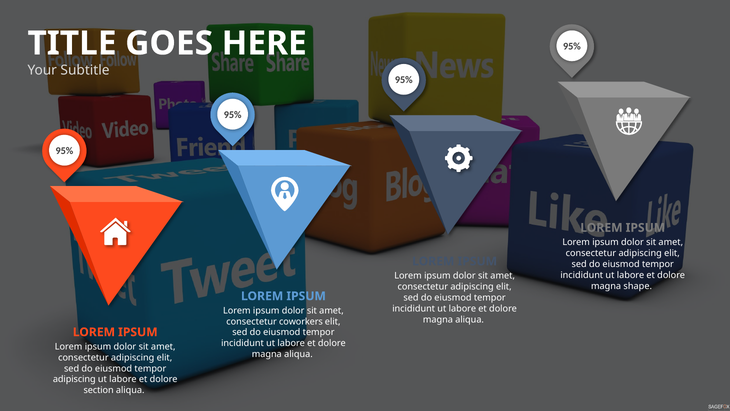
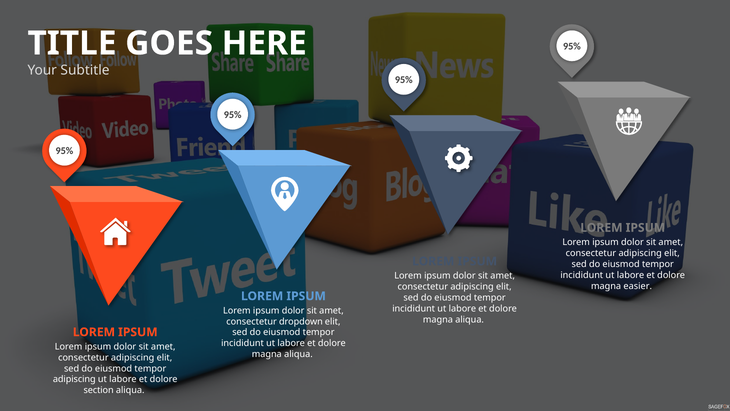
shape: shape -> easier (638, 286)
coworkers: coworkers -> dropdown (301, 321)
